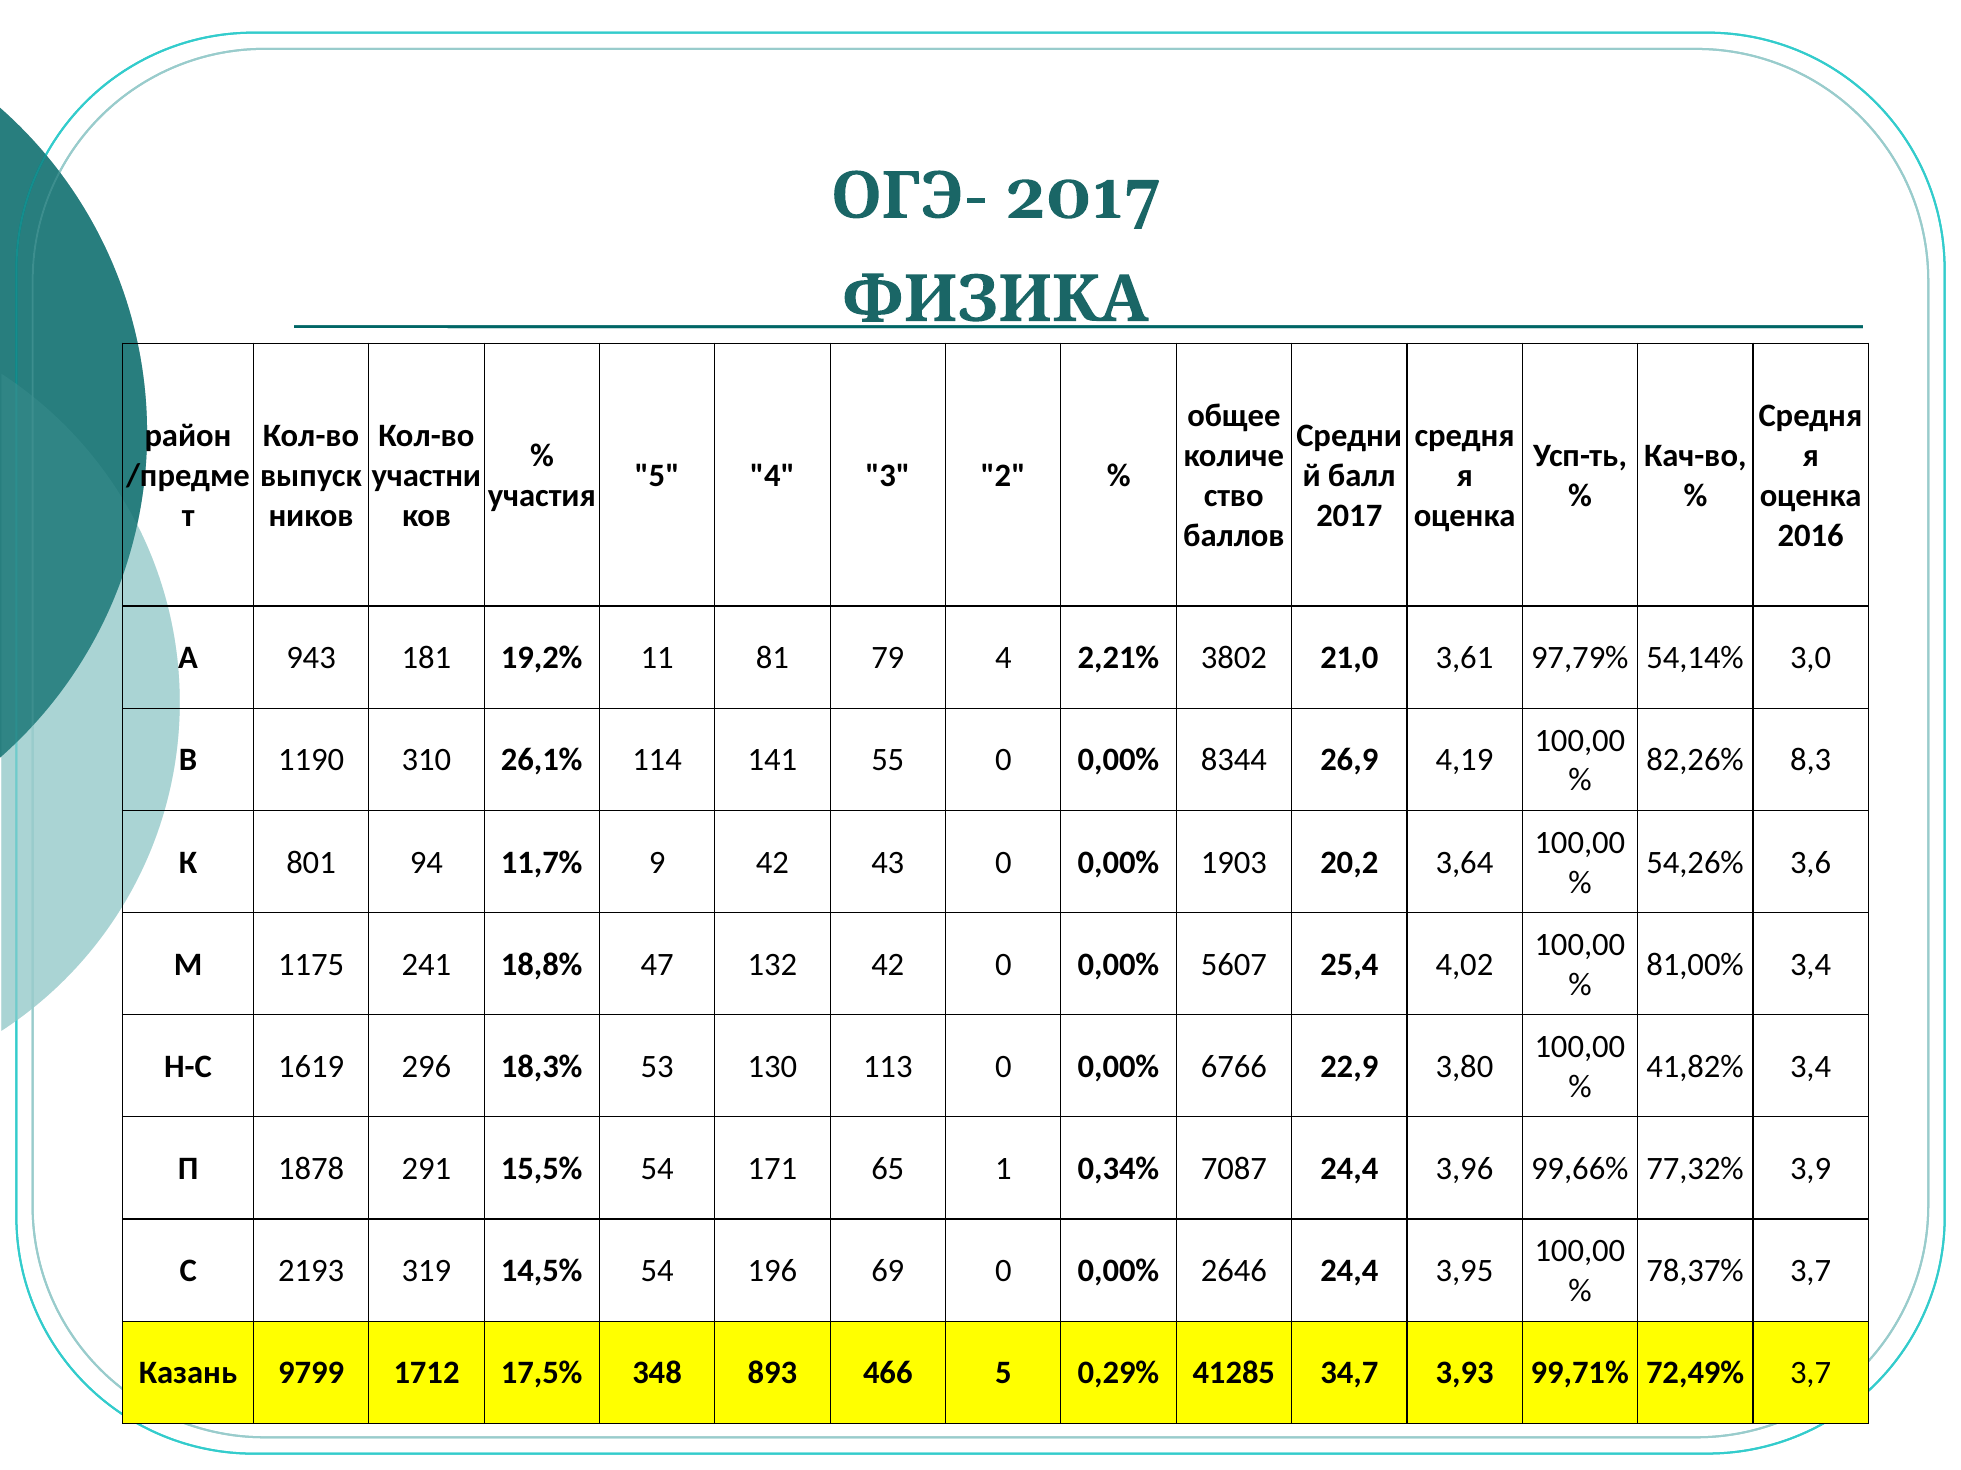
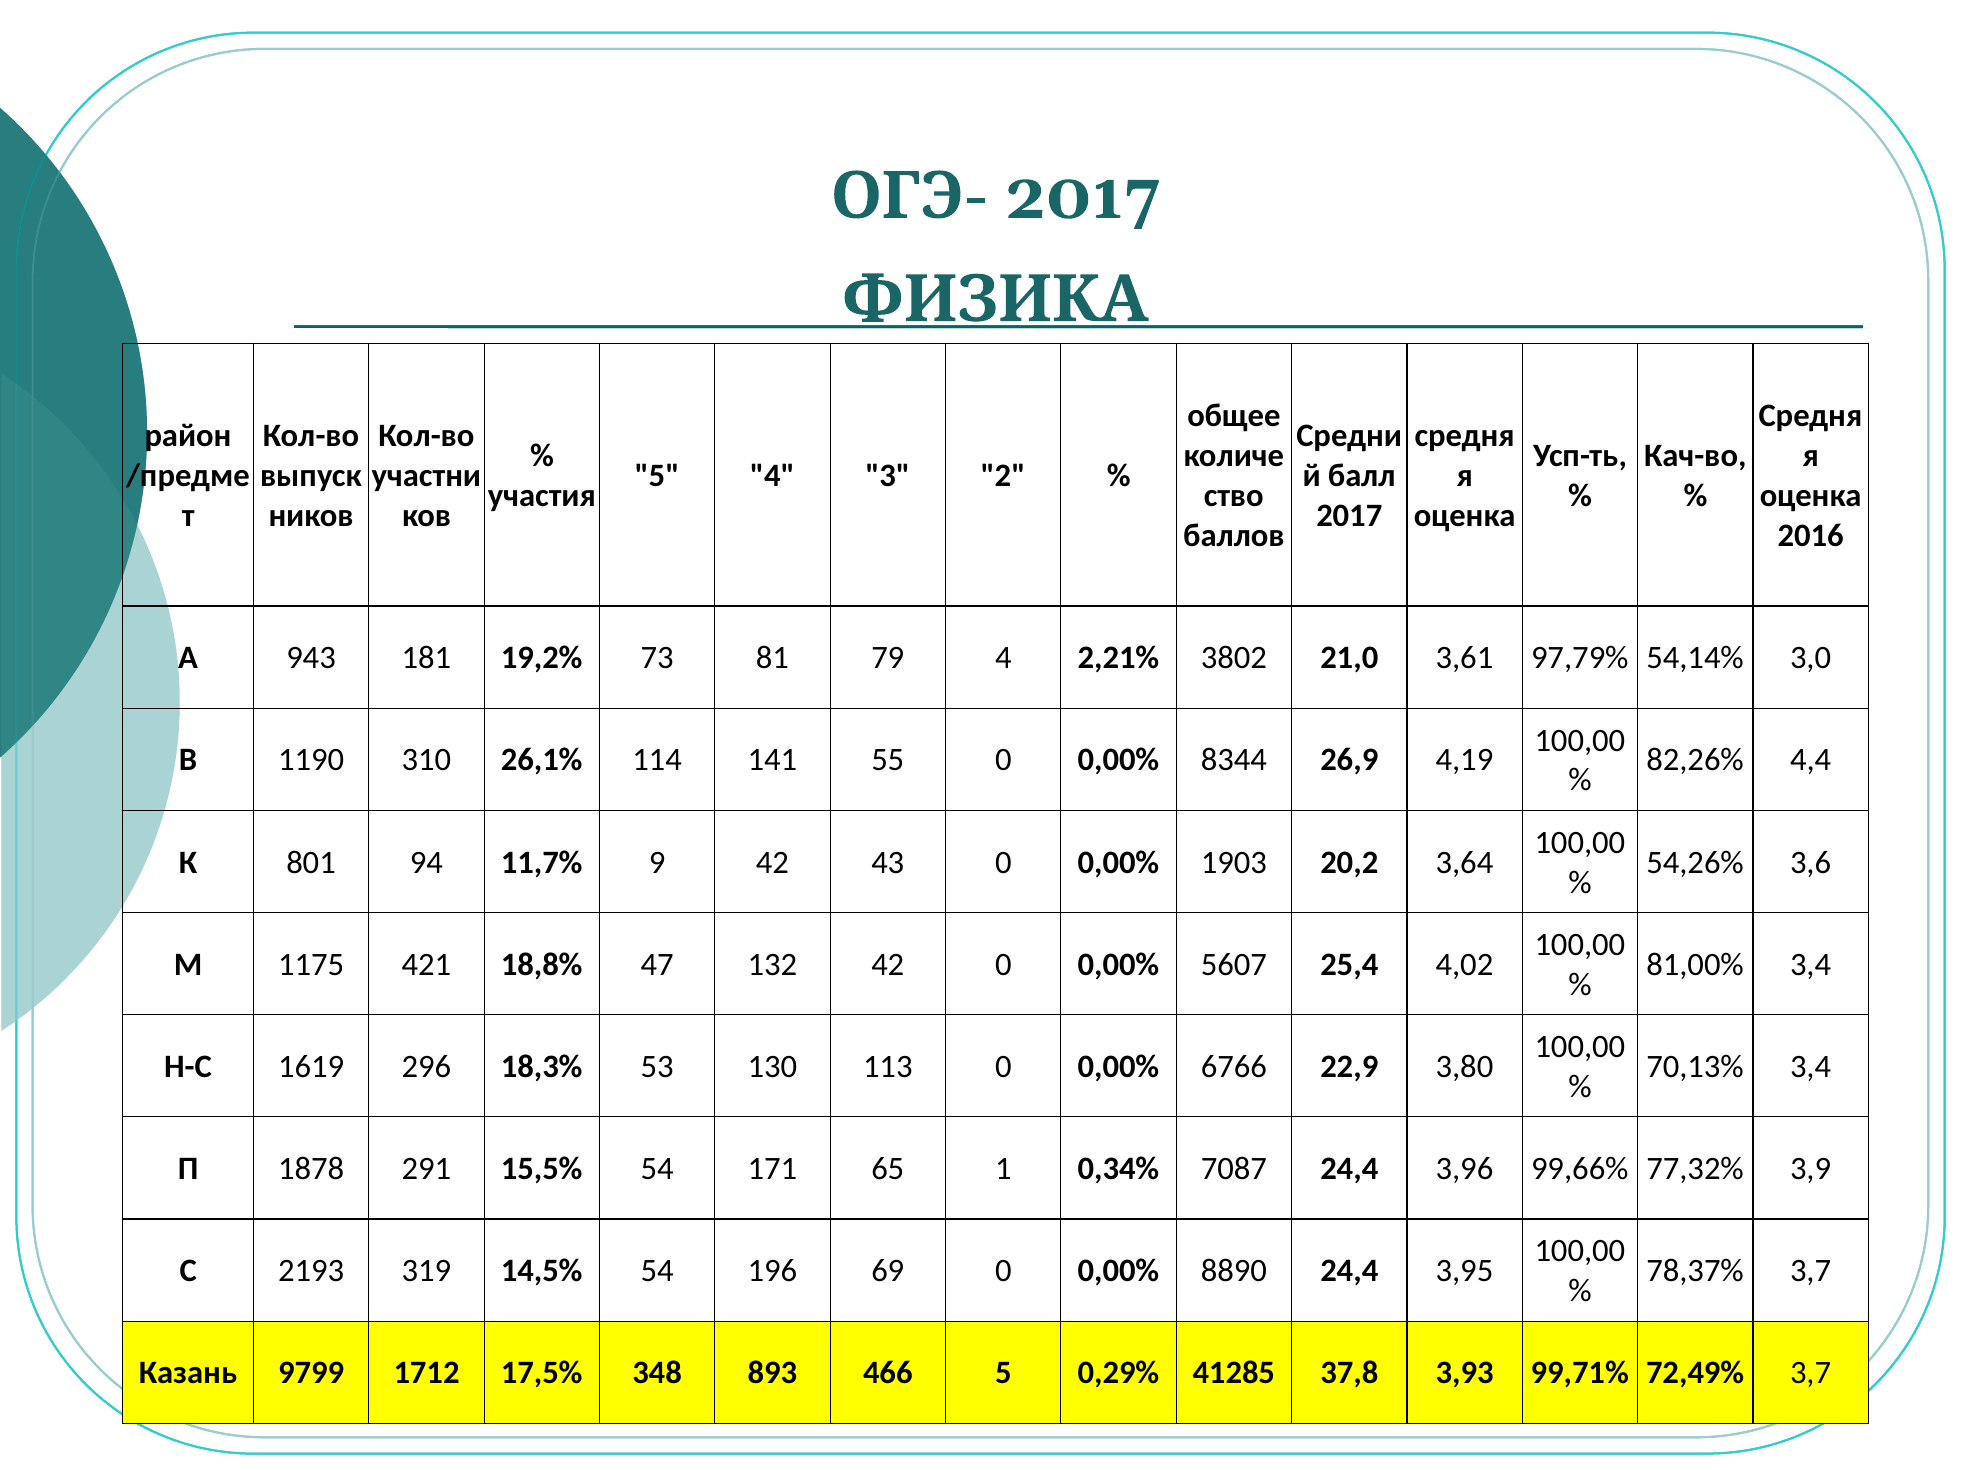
19,2% 11: 11 -> 73 (657, 658)
8,3: 8,3 -> 4,4 (1811, 761)
241: 241 -> 421 (426, 965)
41,82%: 41,82% -> 70,13% (1695, 1067)
2646: 2646 -> 8890 (1234, 1272)
34,7: 34,7 -> 37,8 (1349, 1374)
